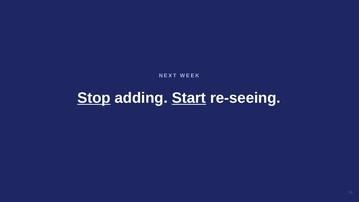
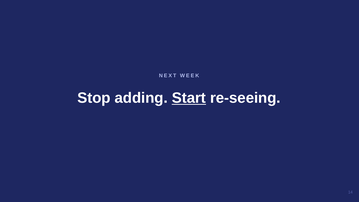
Stop underline: present -> none (94, 98)
